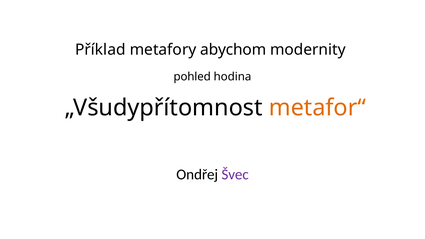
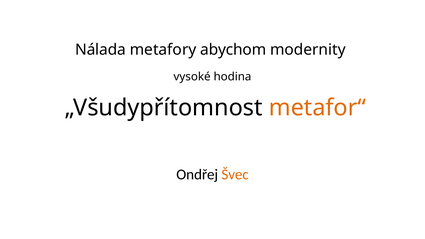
Příklad: Příklad -> Nálada (100, 50)
pohled: pohled -> vysoké (192, 77)
Švec colour: purple -> orange (235, 174)
